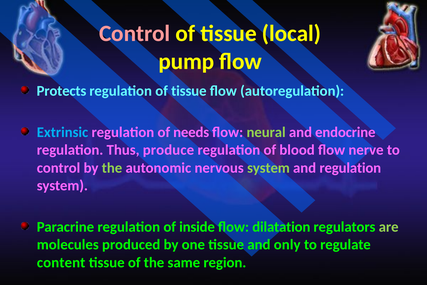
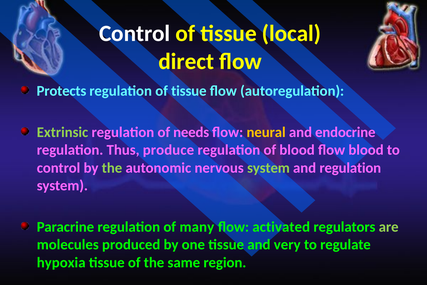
Control colour: pink -> white (135, 34)
pump: pump -> direct (186, 61)
Extrinsic colour: light blue -> light green (63, 132)
neural colour: light green -> yellow (266, 132)
flow nerve: nerve -> blood (366, 150)
inside: inside -> many (197, 227)
dilatation: dilatation -> activated (281, 227)
only: only -> very (287, 244)
content: content -> hypoxia (61, 262)
